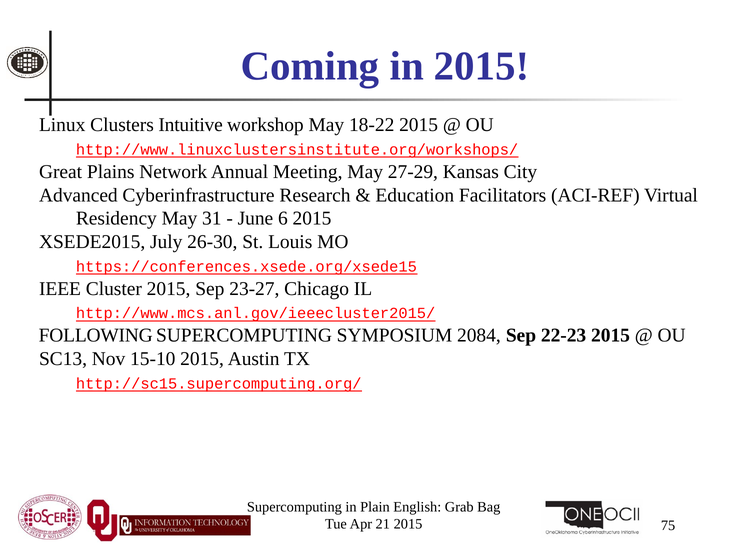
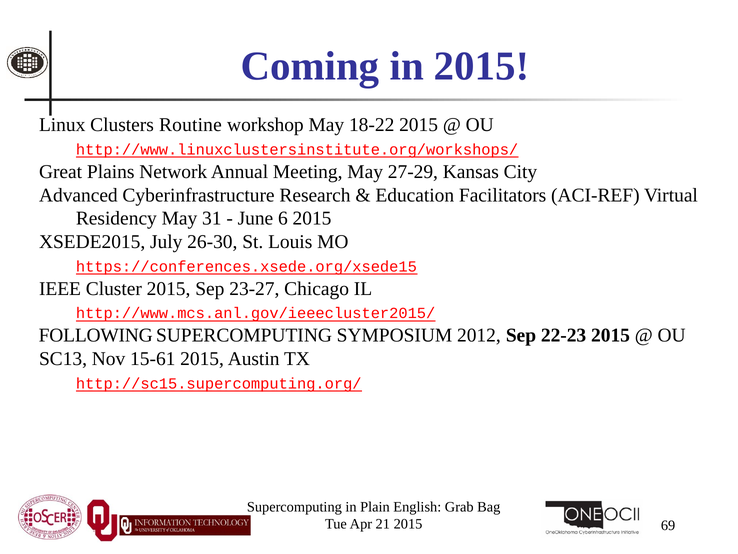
Intuitive: Intuitive -> Routine (190, 125)
2084: 2084 -> 2012 (479, 335)
15-10: 15-10 -> 15-61 (153, 358)
75: 75 -> 69 (668, 525)
